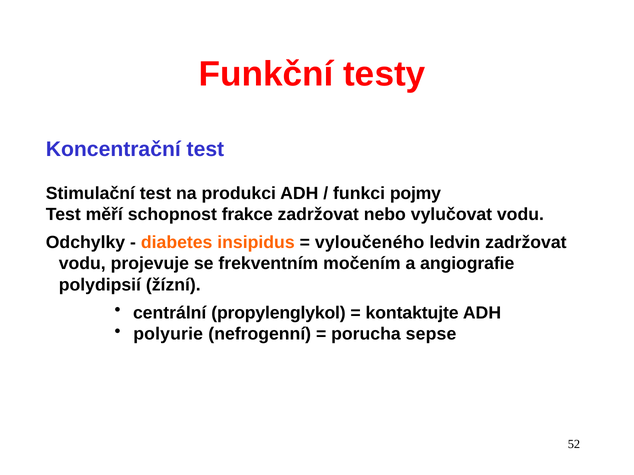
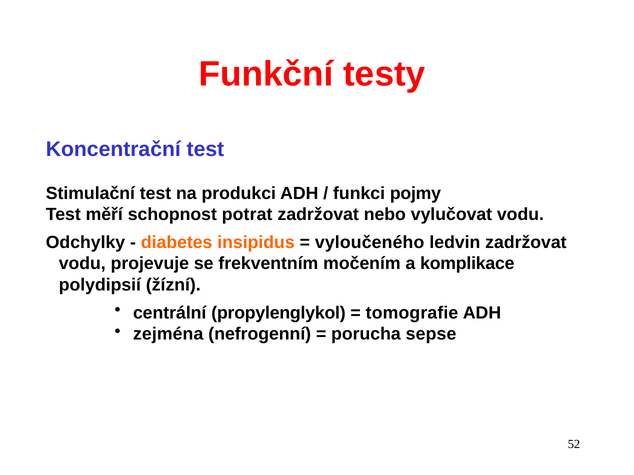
frakce: frakce -> potrat (247, 215)
angiografie: angiografie -> komplikace (467, 264)
kontaktujte: kontaktujte -> tomografie (412, 313)
polyurie: polyurie -> zejména (168, 334)
